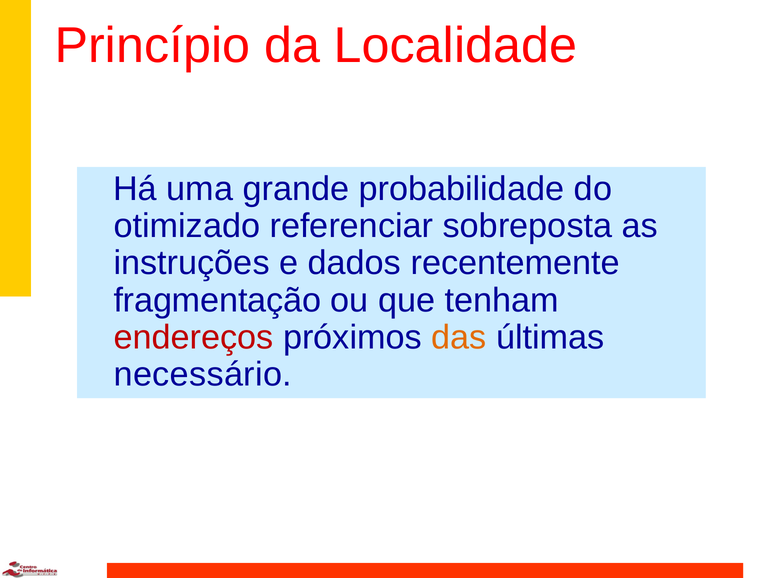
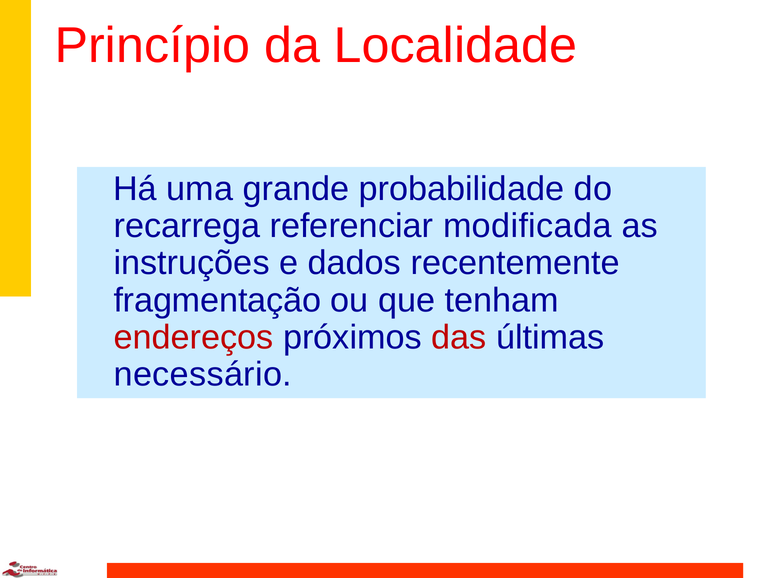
otimizado: otimizado -> recarrega (187, 226)
sobreposta: sobreposta -> modificada (527, 226)
das colour: orange -> red (459, 337)
